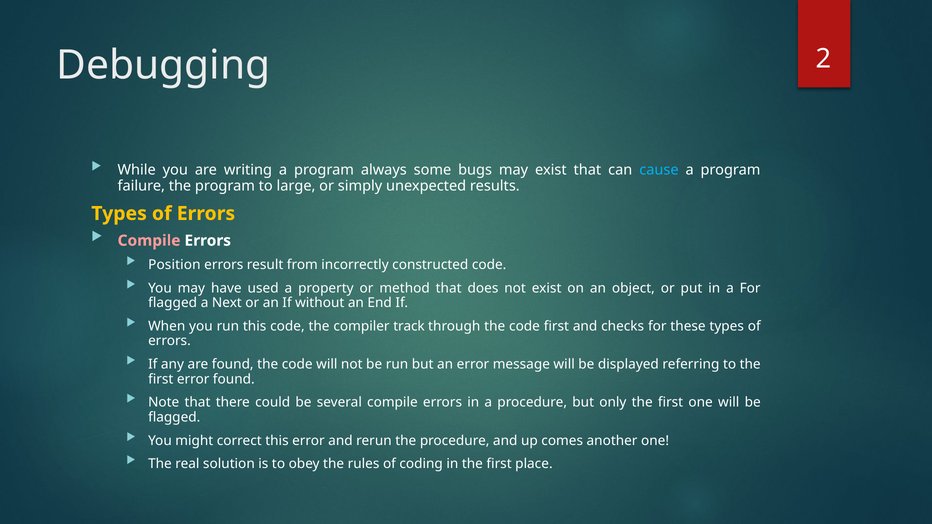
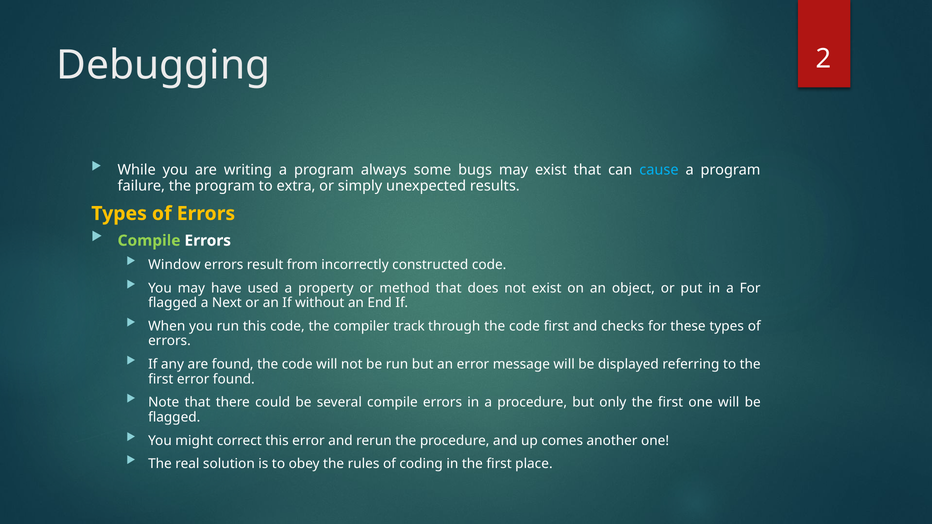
large: large -> extra (296, 186)
Compile colour: pink -> light green (149, 241)
Position: Position -> Window (174, 265)
